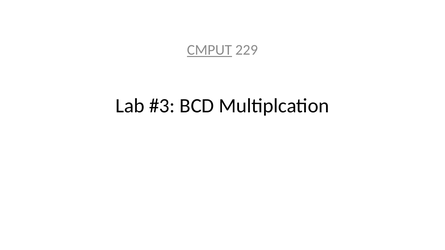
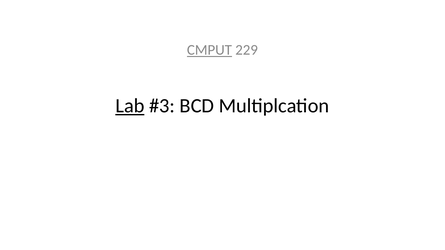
Lab underline: none -> present (130, 106)
